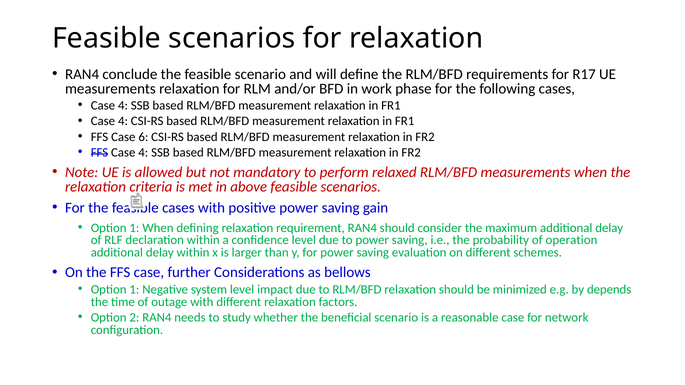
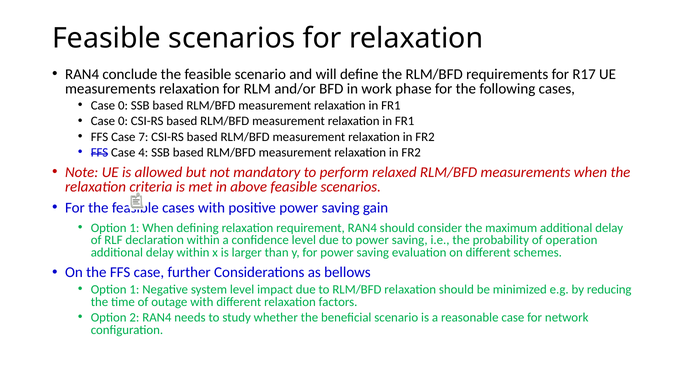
4: 4 -> 0 (123, 106)
4: 4 -> 0 (123, 121)
6: 6 -> 7 (143, 137)
depends: depends -> reducing (609, 290)
